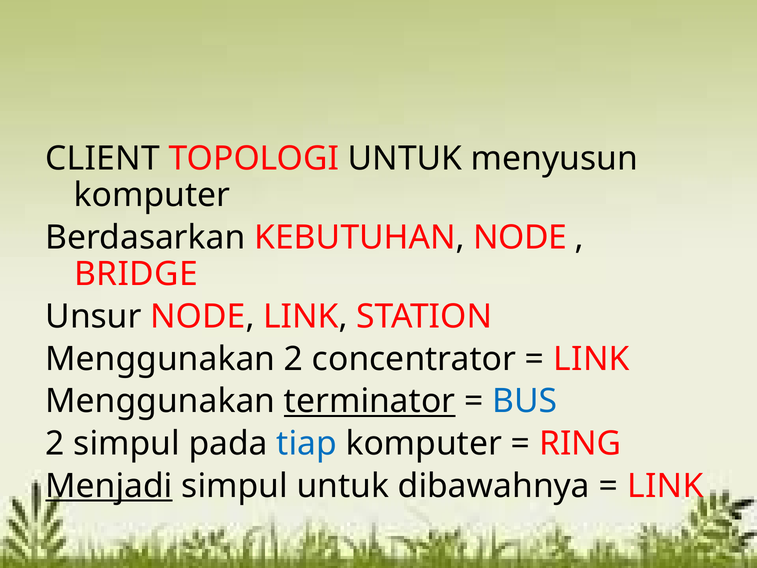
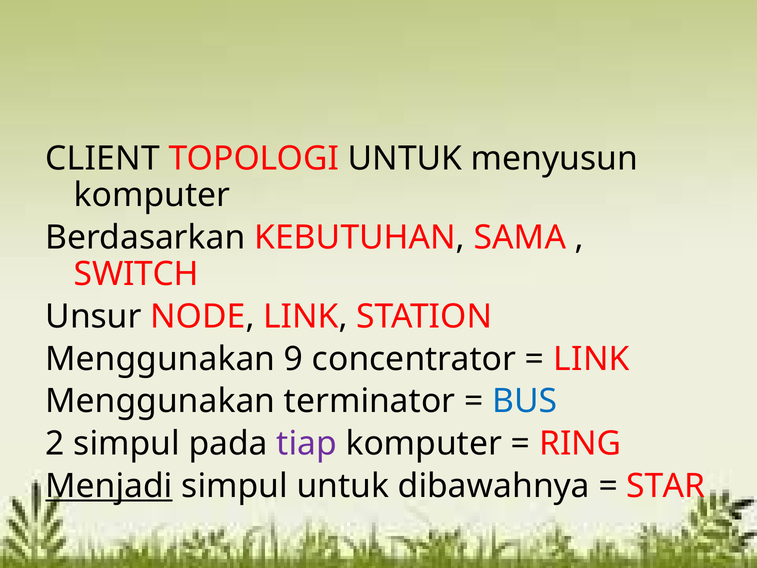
KEBUTUHAN NODE: NODE -> SAMA (520, 238)
BRIDGE: BRIDGE -> SWITCH (136, 274)
Menggunakan 2: 2 -> 9 (294, 359)
terminator underline: present -> none (370, 401)
tiap colour: blue -> purple (307, 444)
LINK: LINK -> STAR (666, 486)
